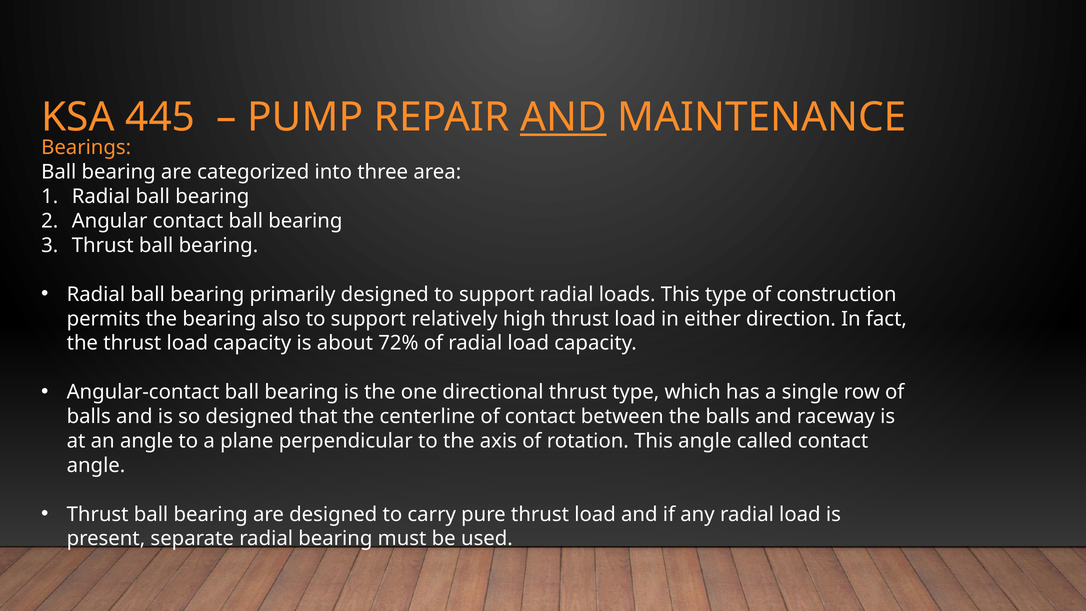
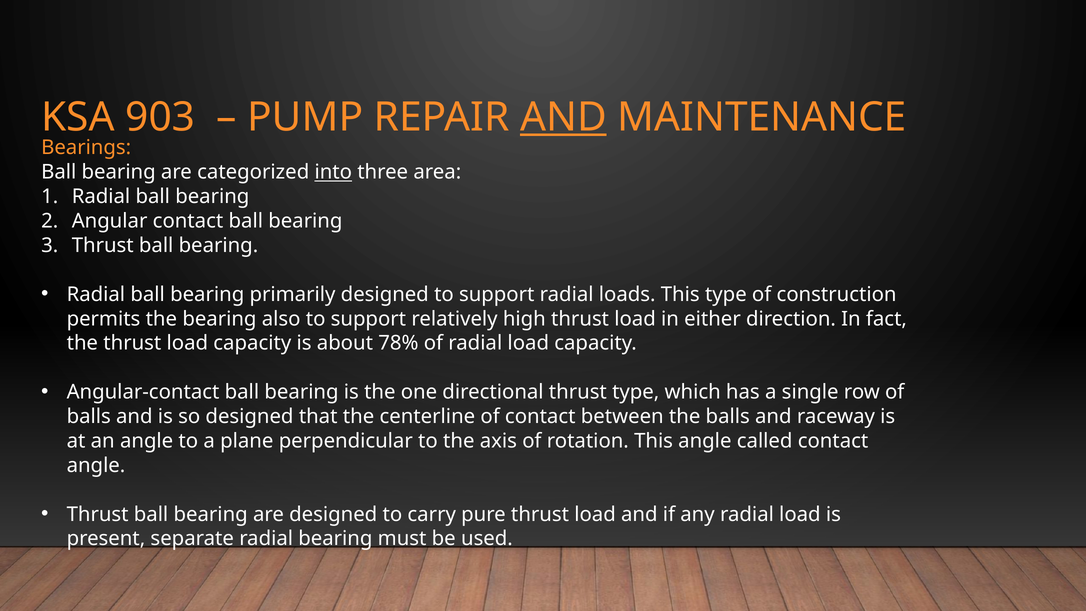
445: 445 -> 903 (160, 117)
into underline: none -> present (333, 172)
72%: 72% -> 78% (398, 343)
